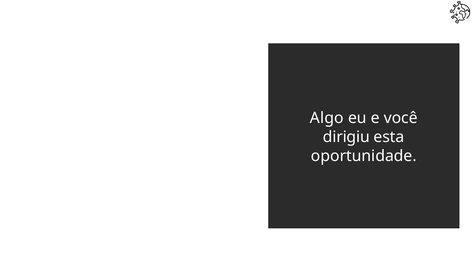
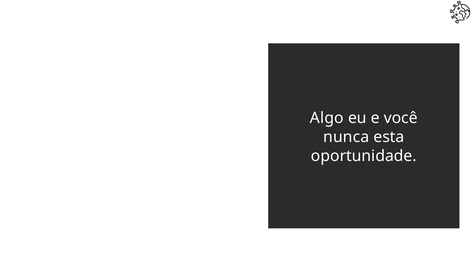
dirigiu: dirigiu -> nunca (346, 137)
